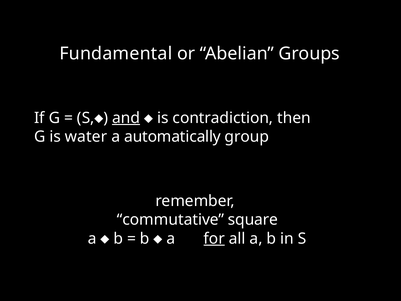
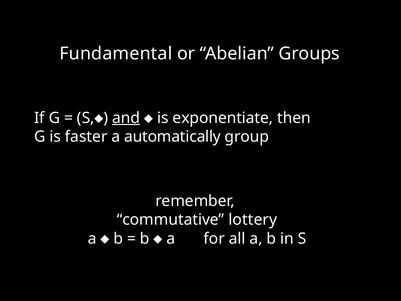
contradiction: contradiction -> exponentiate (223, 118)
water: water -> faster (86, 137)
square: square -> lottery (253, 220)
for underline: present -> none (214, 238)
